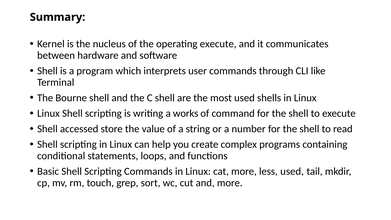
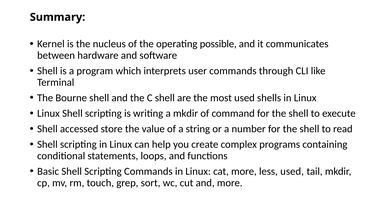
operating execute: execute -> possible (218, 44)
a works: works -> mkdir (186, 113)
